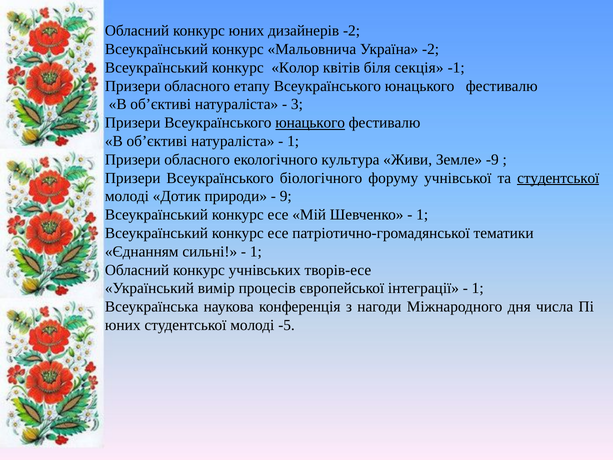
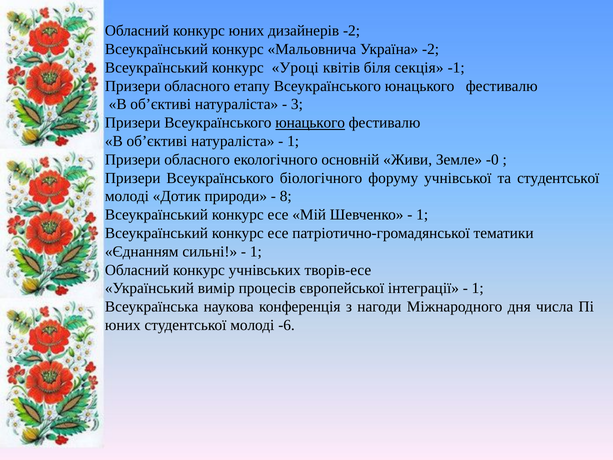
Колор: Колор -> Уроці (295, 68)
культура: культура -> основній (350, 159)
-9: -9 -> -0 (492, 159)
студентської underline: present -> none (558, 178)
9: 9 -> 8 (286, 196)
-5: -5 -> -6 (287, 325)
